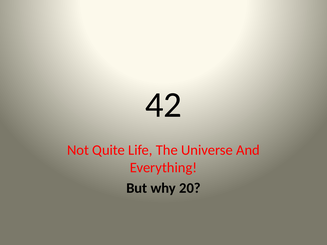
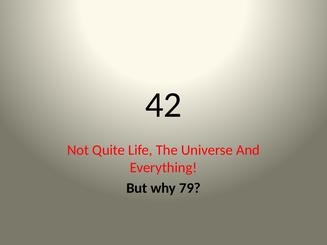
20: 20 -> 79 (190, 188)
